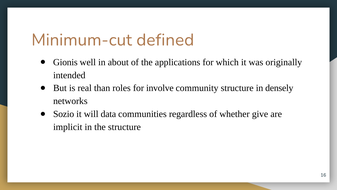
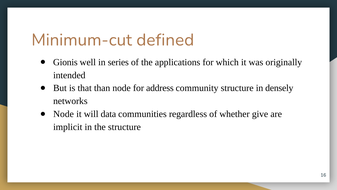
about: about -> series (118, 62)
real: real -> that (85, 88)
than roles: roles -> node (122, 88)
involve: involve -> address (160, 88)
Sozio: Sozio -> Node (64, 114)
